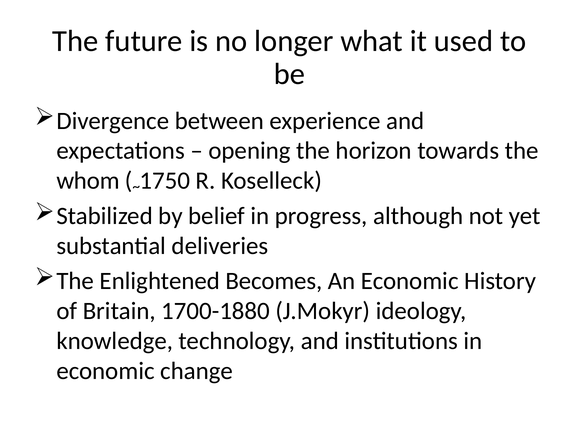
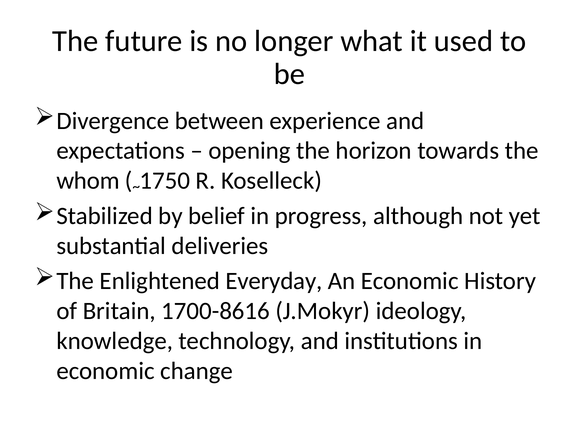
Becomes: Becomes -> Everyday (274, 281)
1700-1880: 1700-1880 -> 1700-8616 (216, 311)
